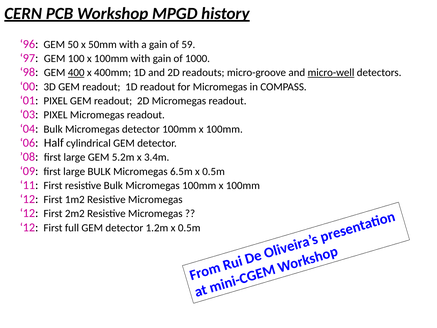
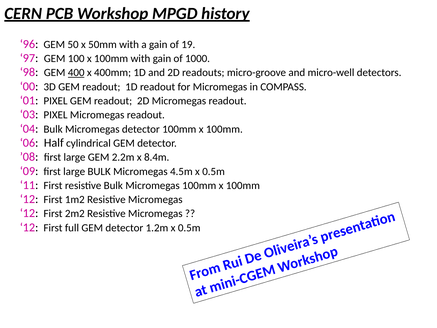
59: 59 -> 19 (188, 44)
micro-well underline: present -> none (331, 73)
5.2m: 5.2m -> 2.2m (123, 157)
3.4m: 3.4m -> 8.4m (157, 157)
6.5m: 6.5m -> 4.5m (181, 171)
